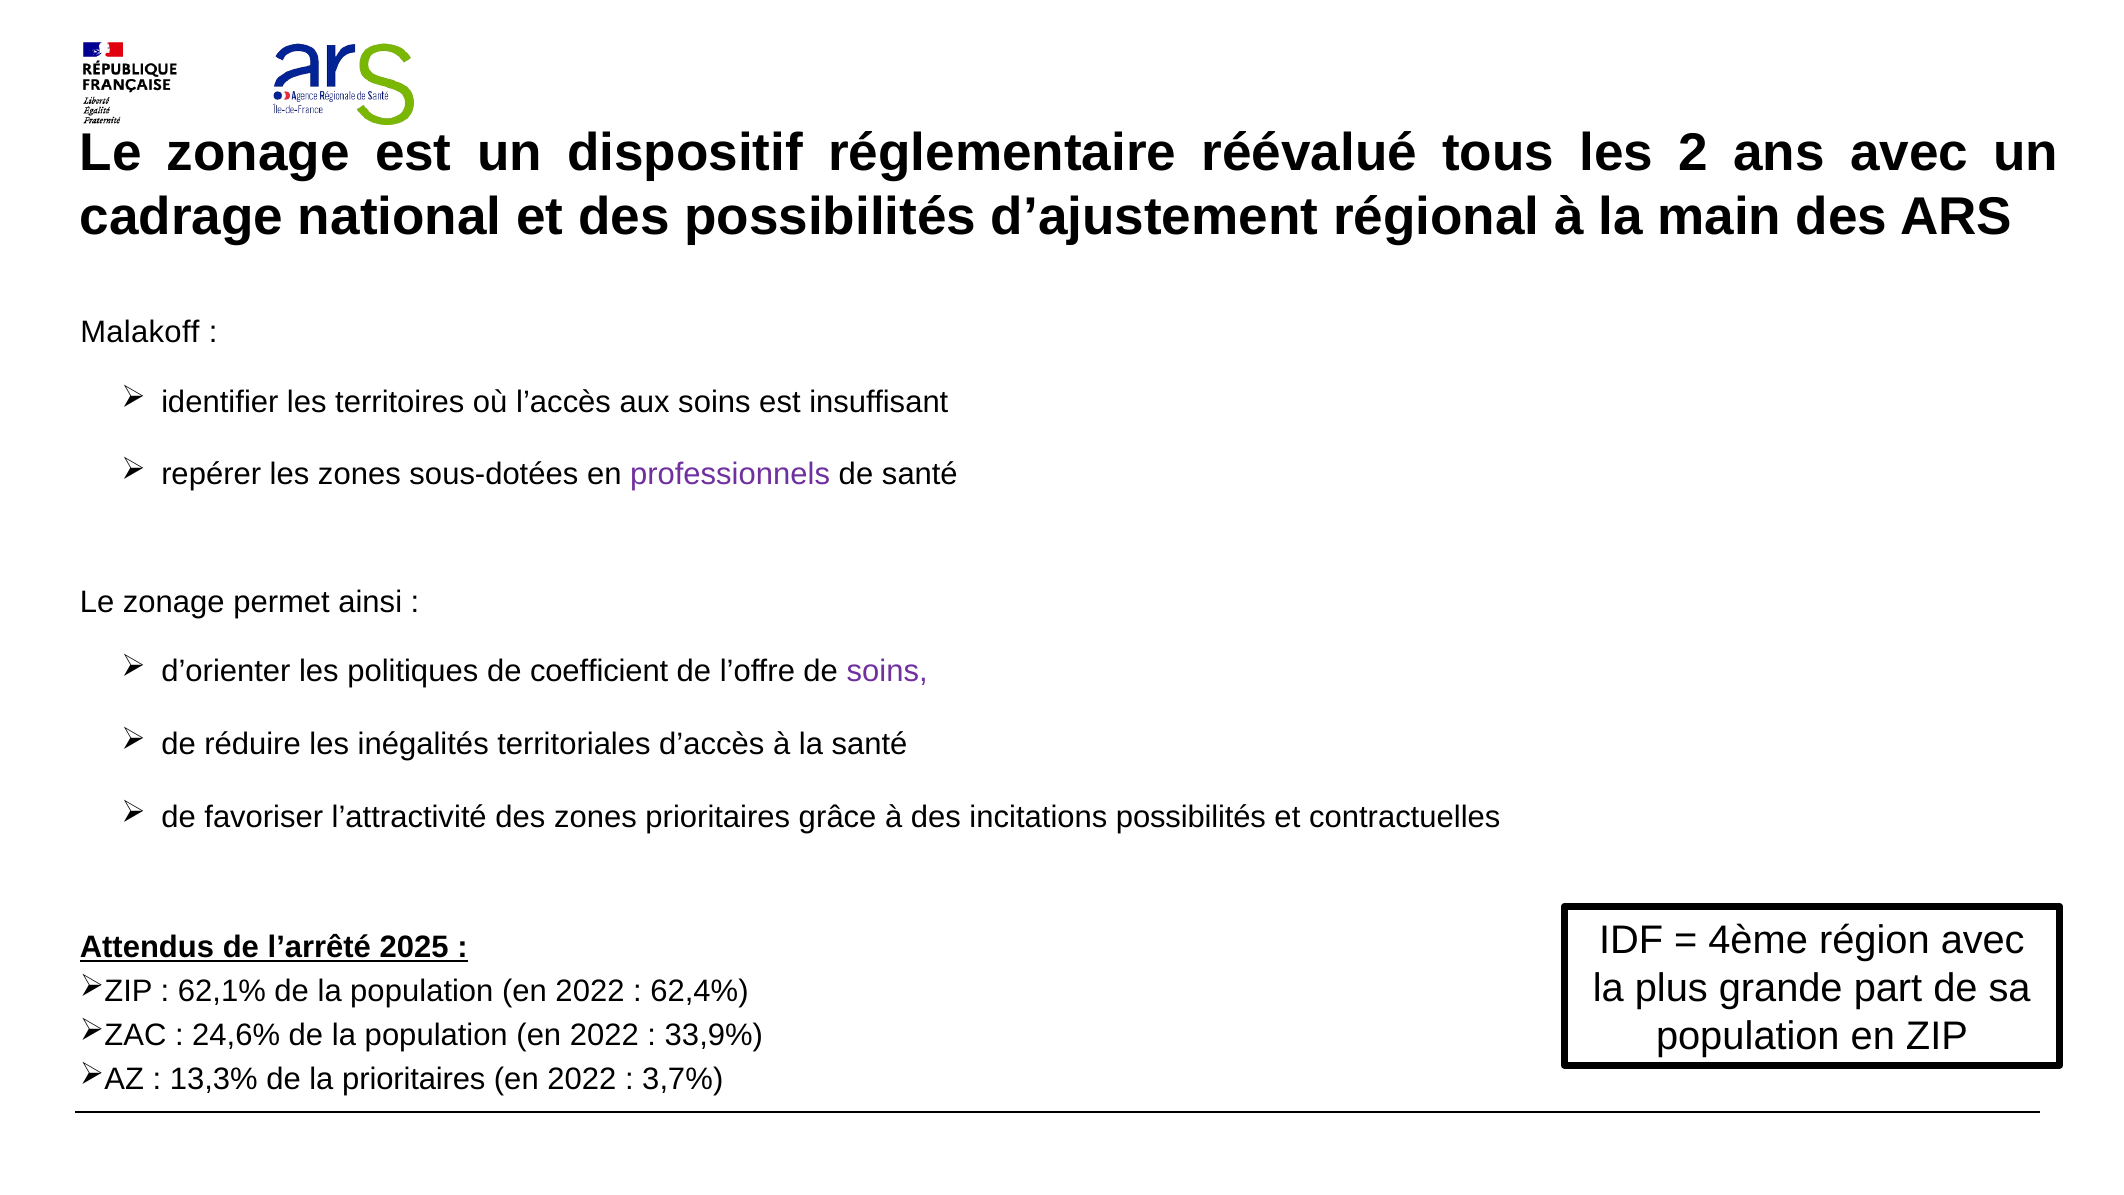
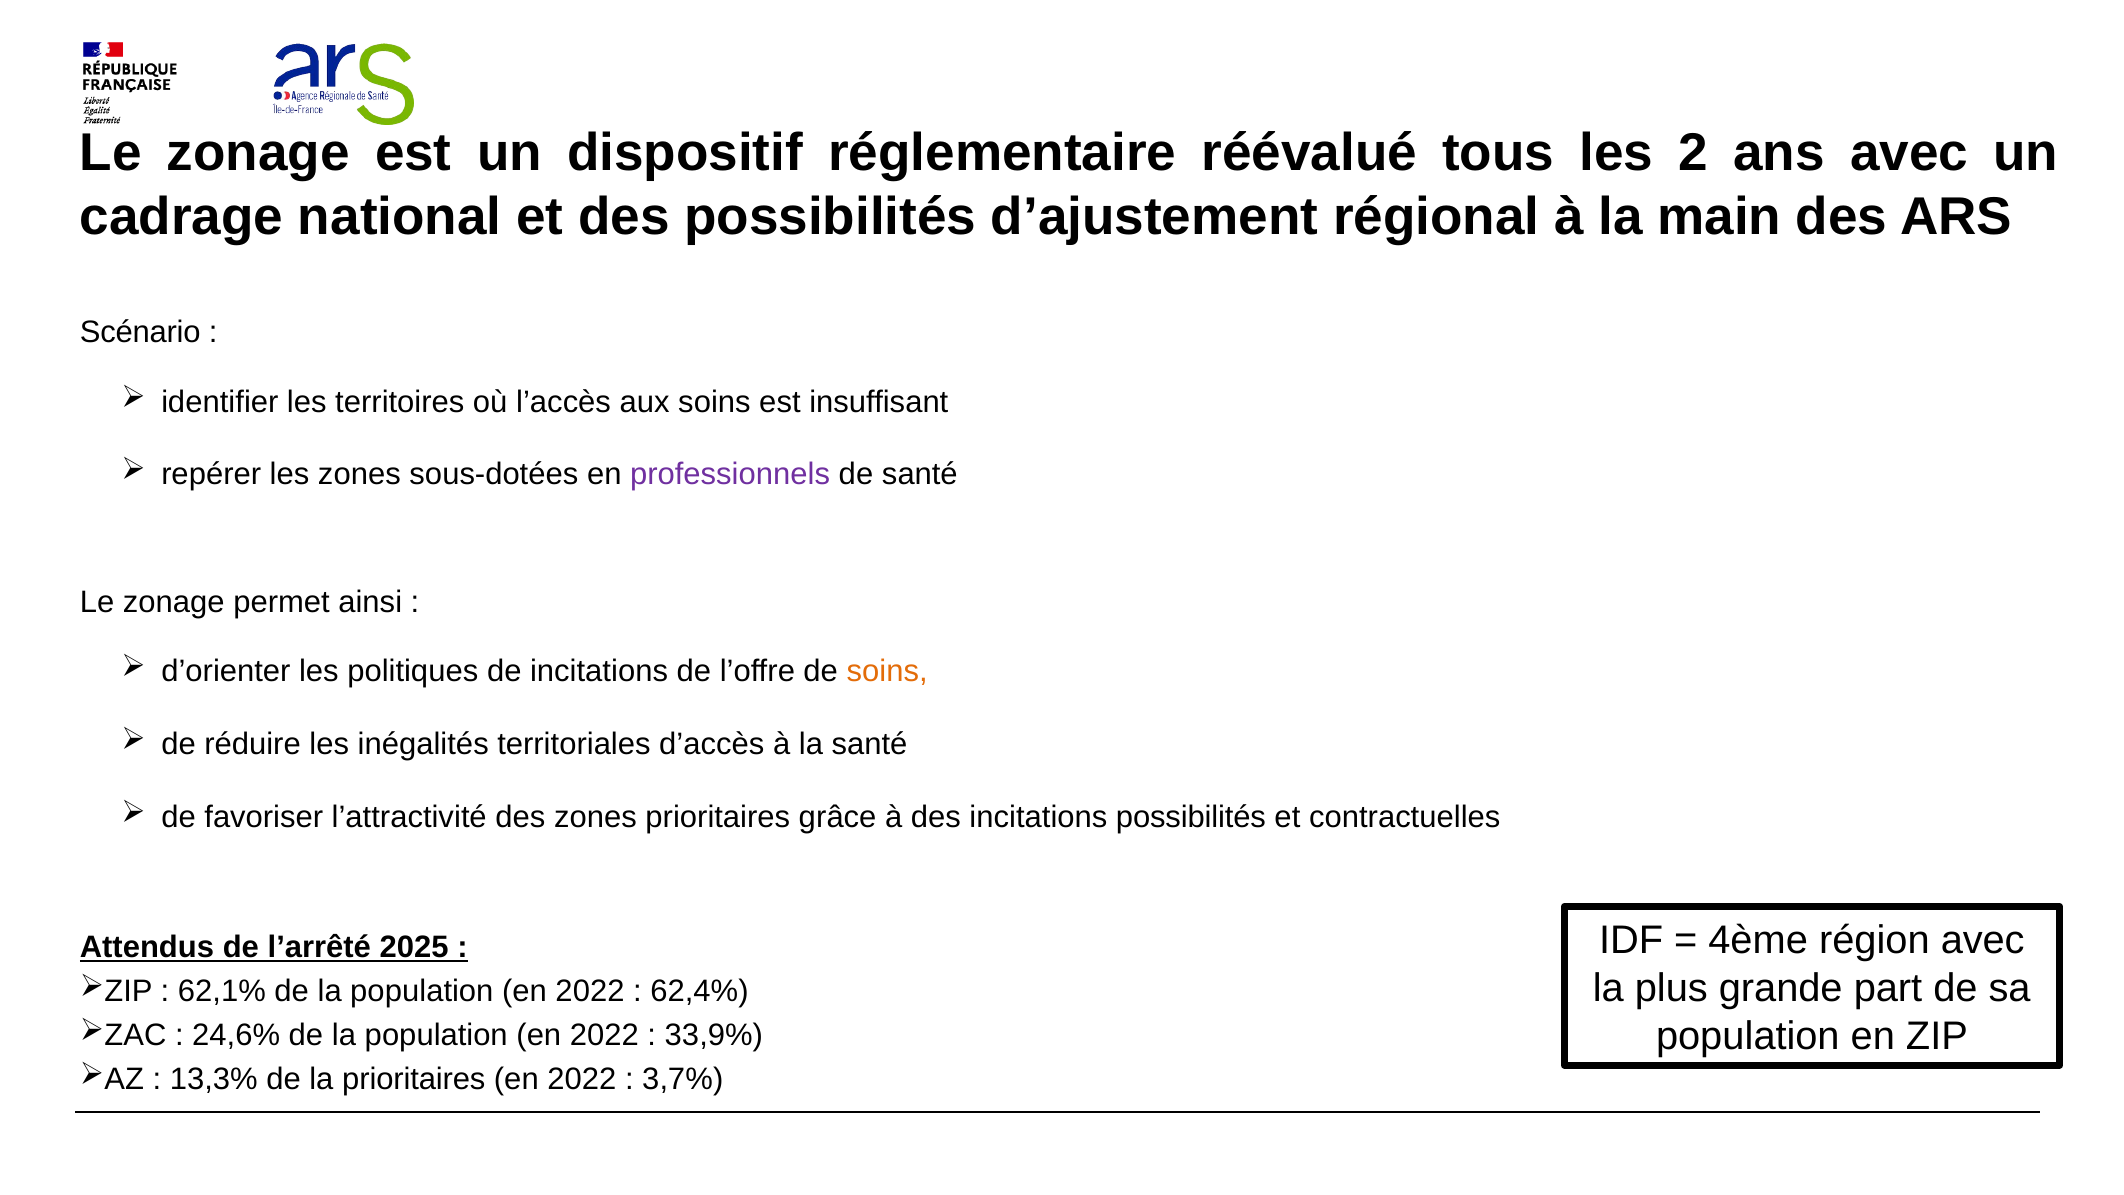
Malakoff: Malakoff -> Scénario (140, 332)
de coefficient: coefficient -> incitations (599, 672)
soins colour: purple -> orange (887, 672)
